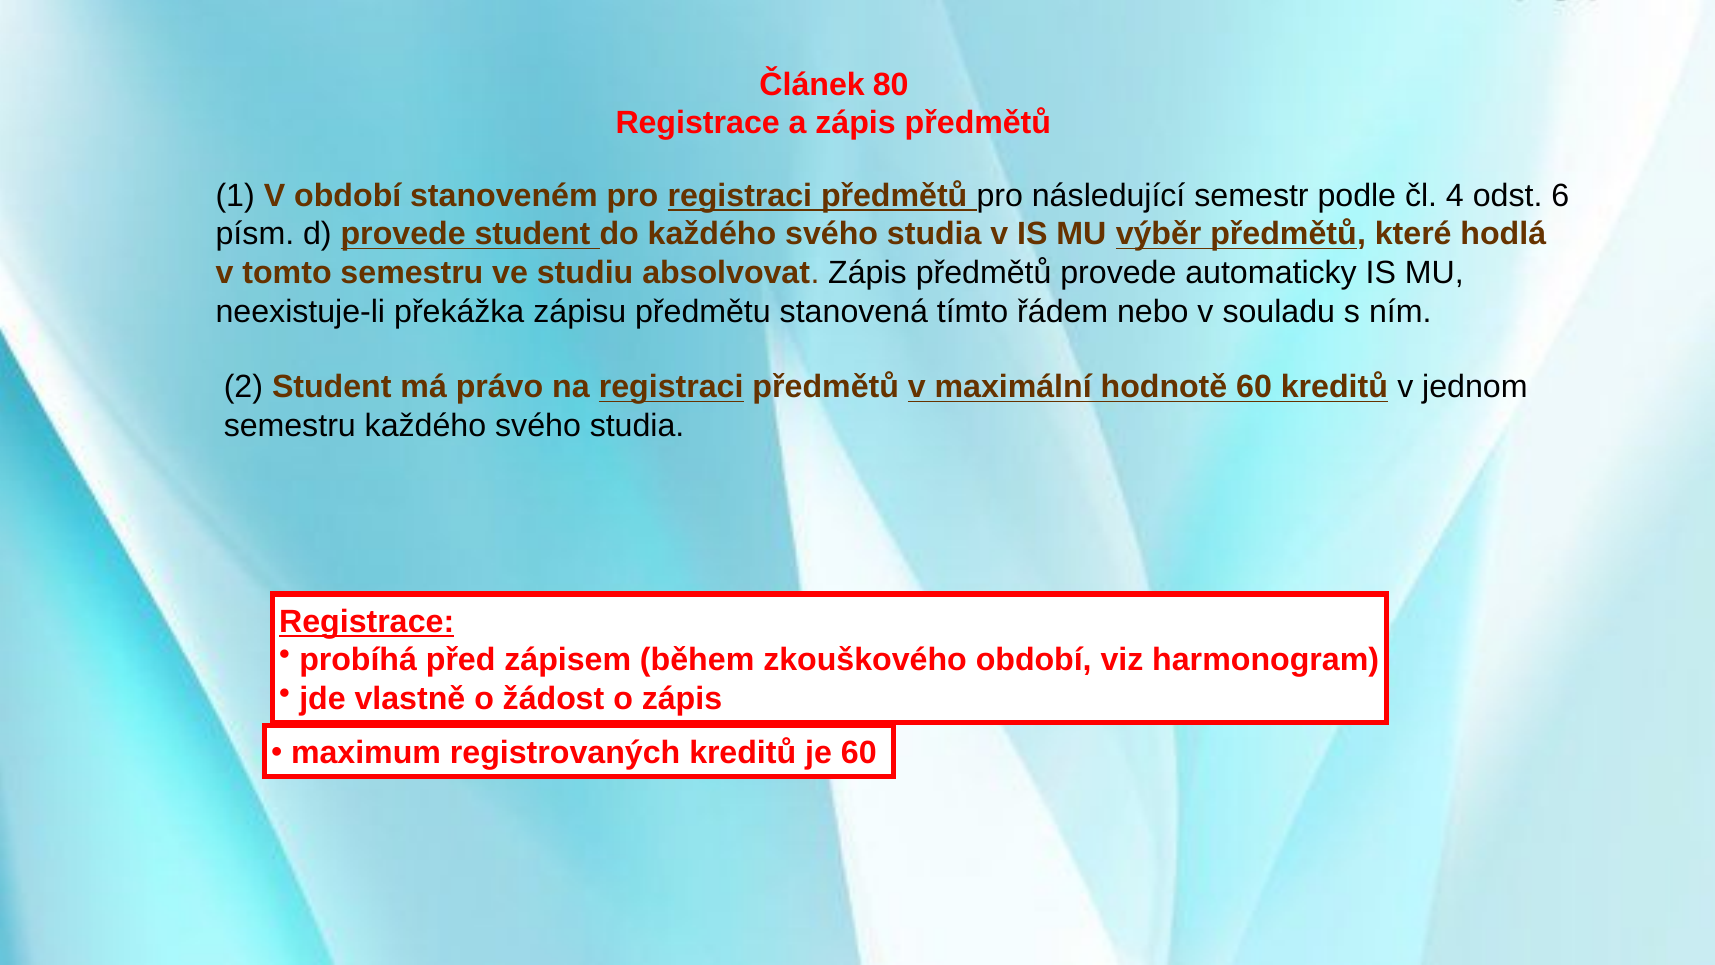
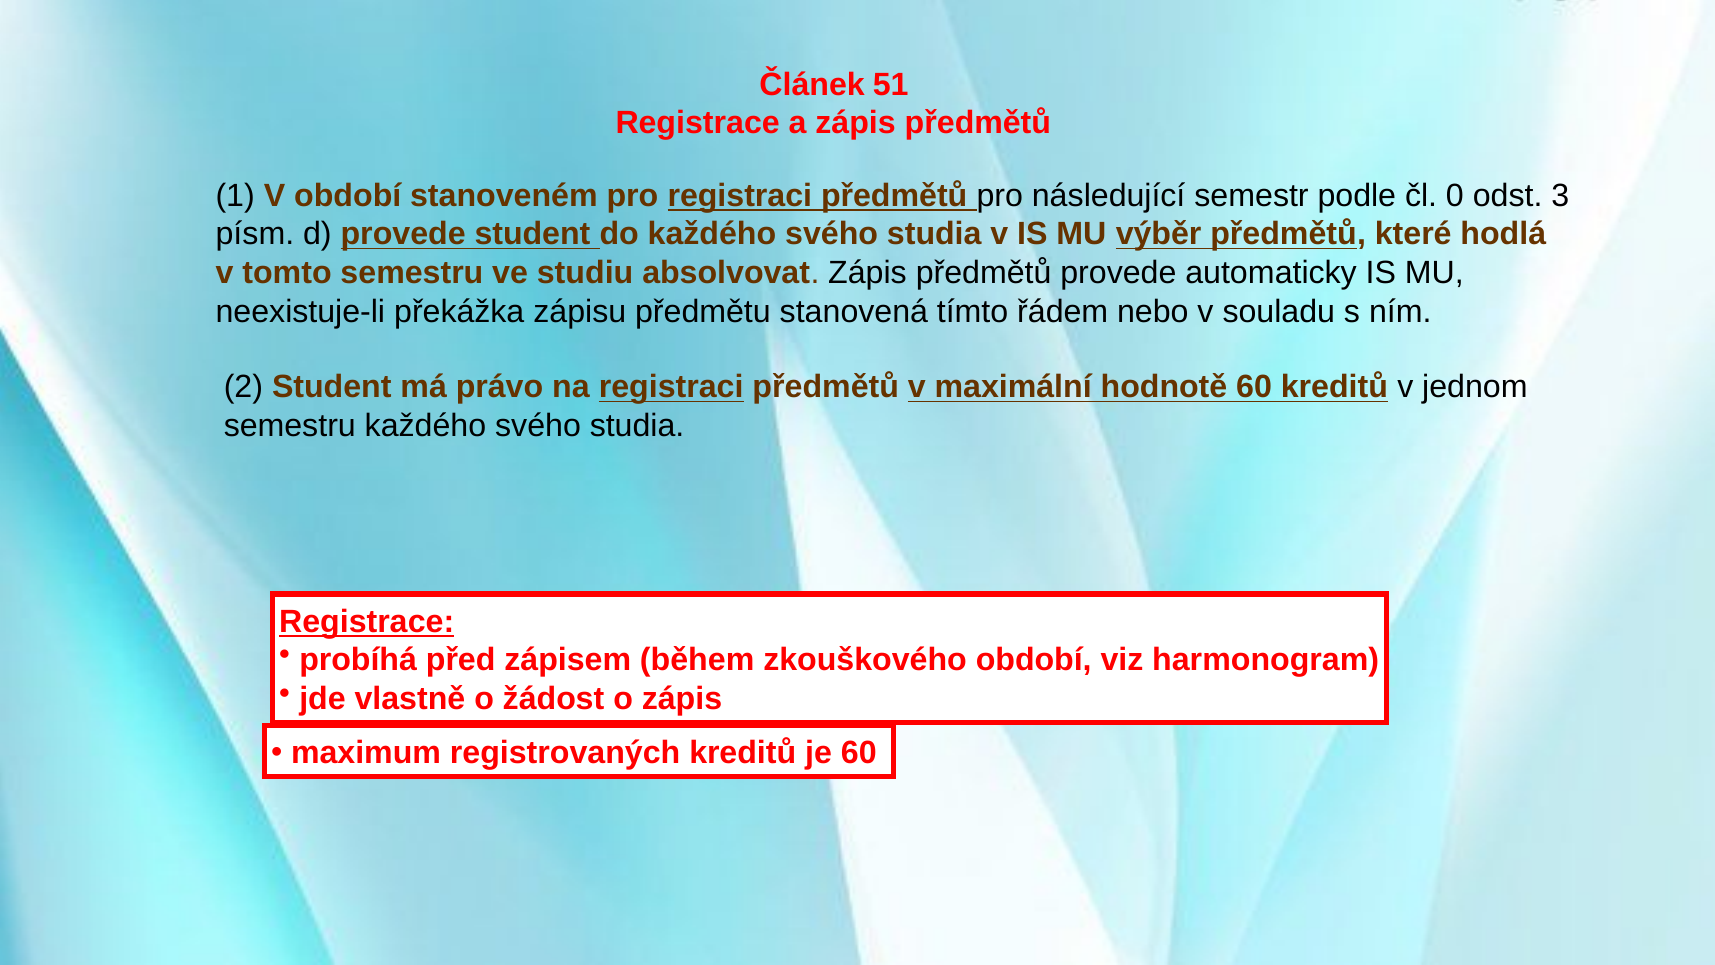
80: 80 -> 51 (891, 85)
4: 4 -> 0 (1455, 196)
6: 6 -> 3 (1560, 196)
